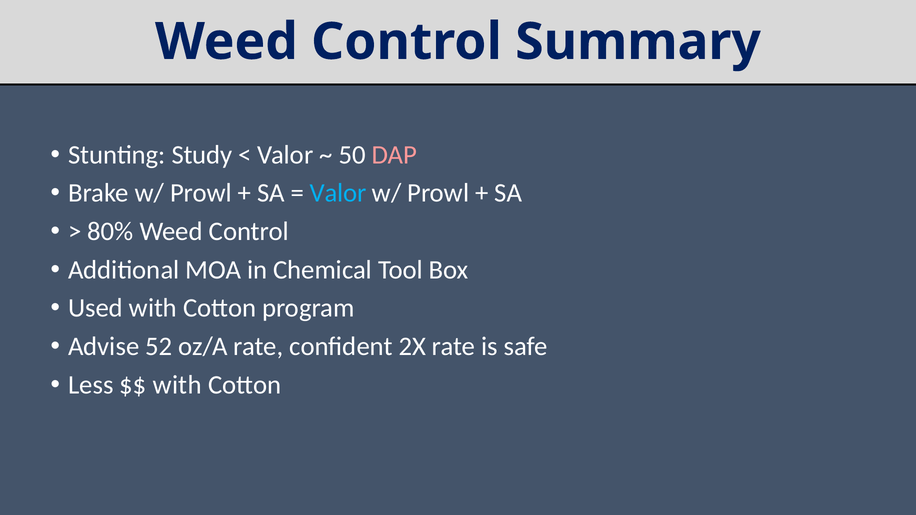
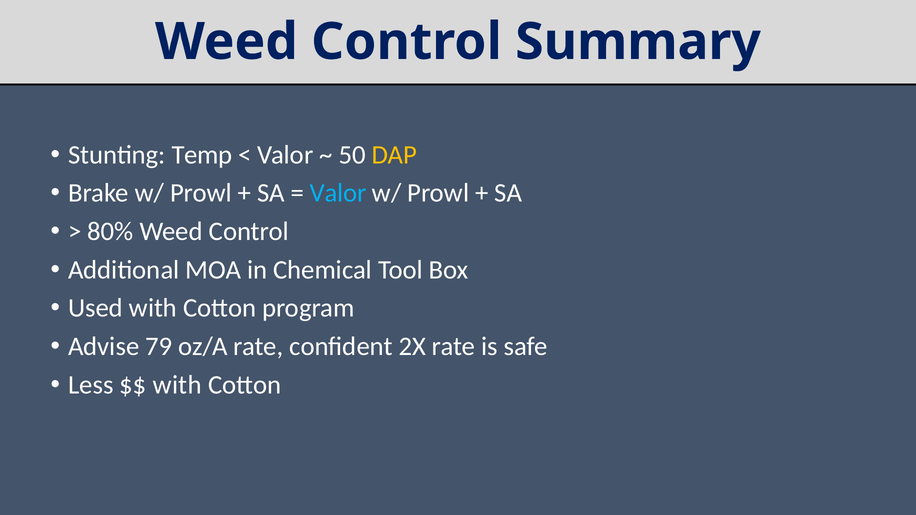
Study: Study -> Temp (202, 155)
DAP colour: pink -> yellow (394, 155)
52: 52 -> 79 (159, 347)
